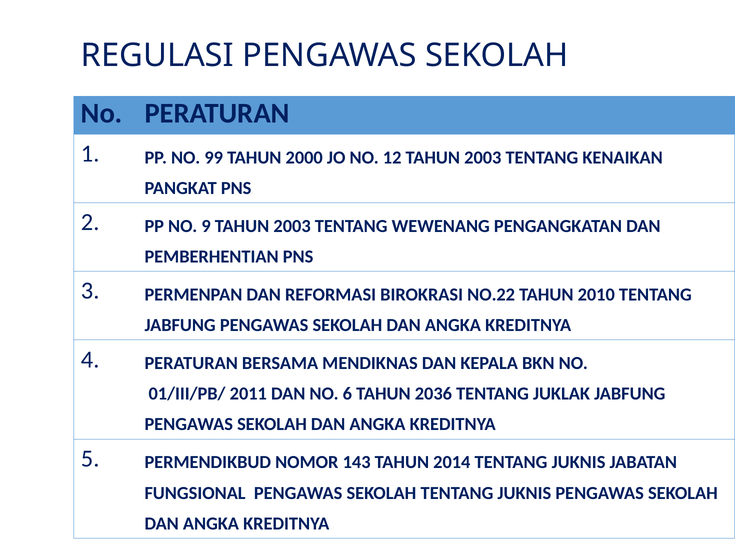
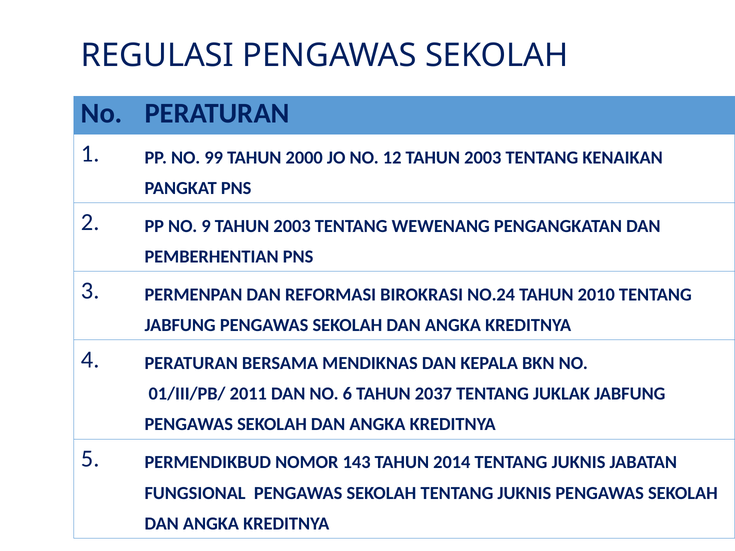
NO.22: NO.22 -> NO.24 (491, 295)
2036: 2036 -> 2037 (433, 394)
